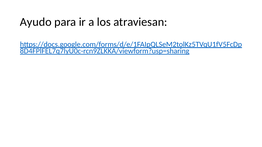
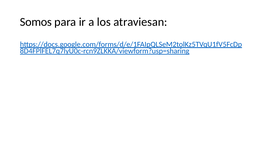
Ayudo: Ayudo -> Somos (36, 22)
